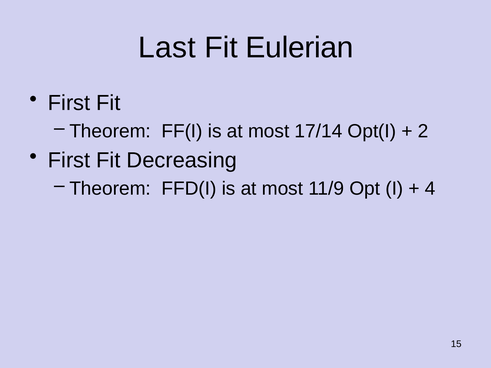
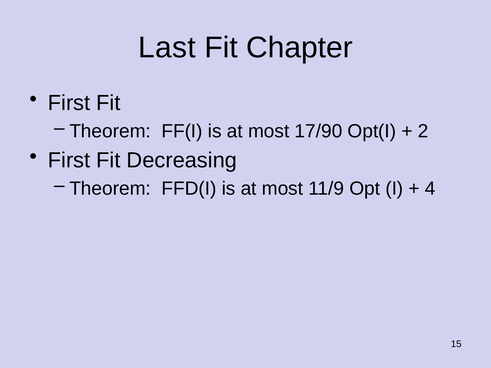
Eulerian: Eulerian -> Chapter (299, 48)
17/14: 17/14 -> 17/90 (319, 131)
